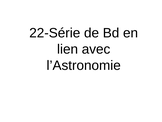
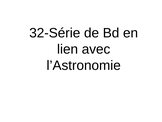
22-Série: 22-Série -> 32-Série (55, 33)
